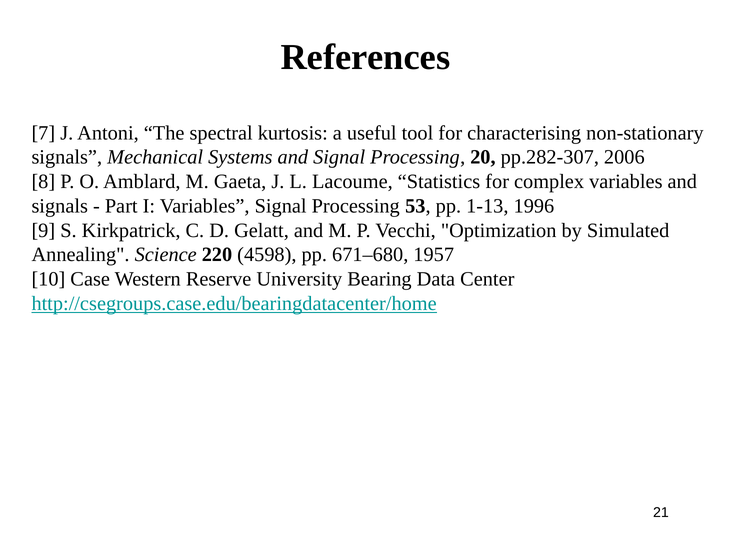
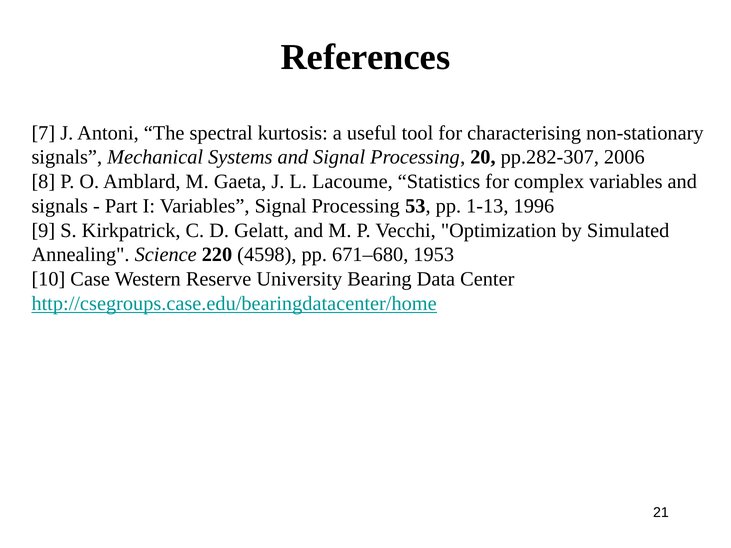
1957: 1957 -> 1953 (434, 255)
